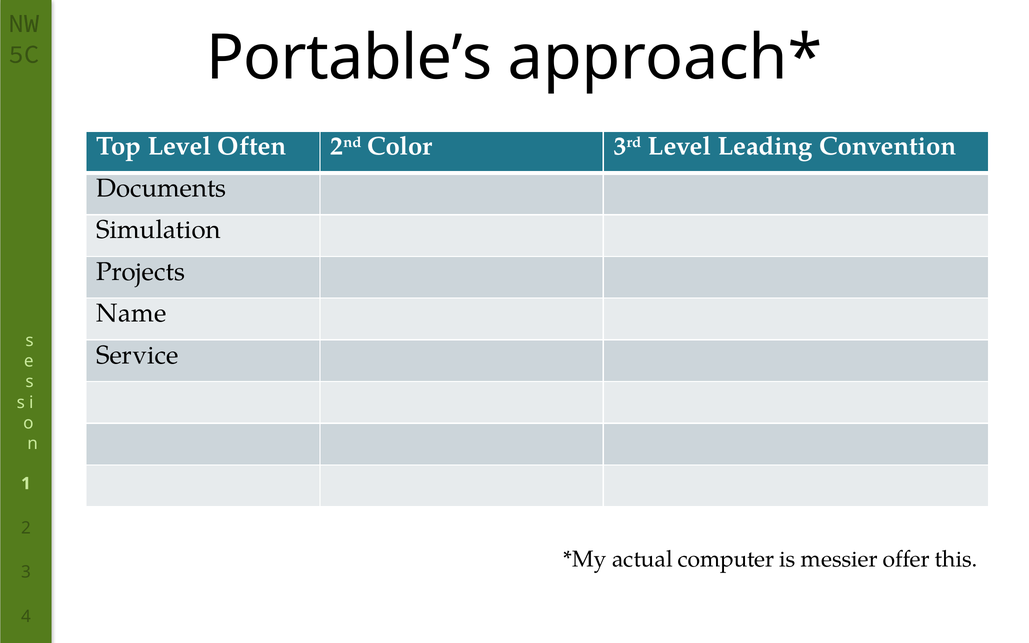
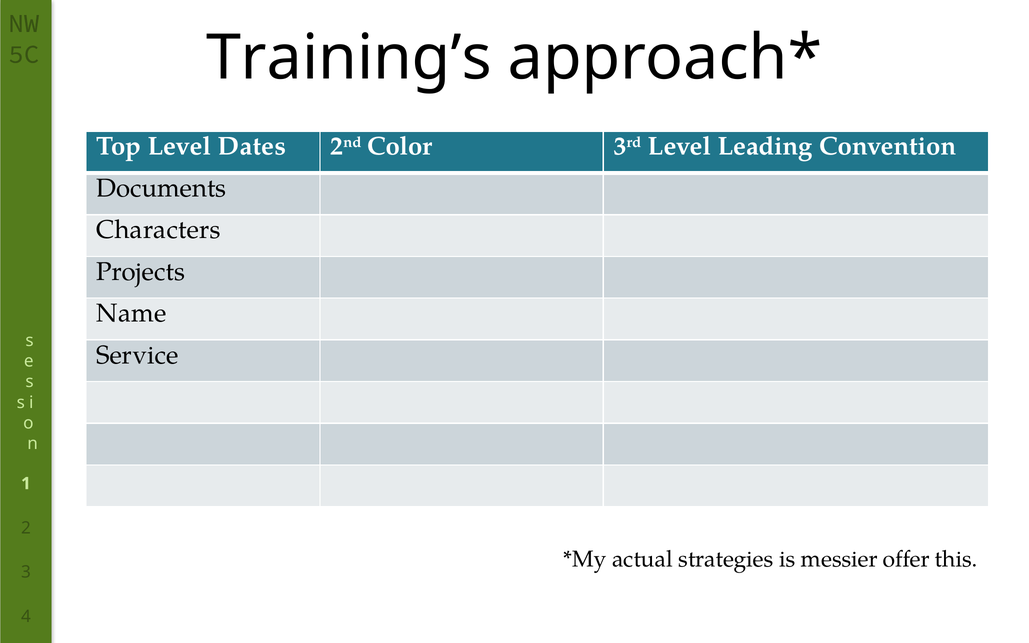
Portable’s: Portable’s -> Training’s (349, 58)
Often: Often -> Dates (252, 146)
Simulation: Simulation -> Characters (158, 230)
computer: computer -> strategies (726, 559)
